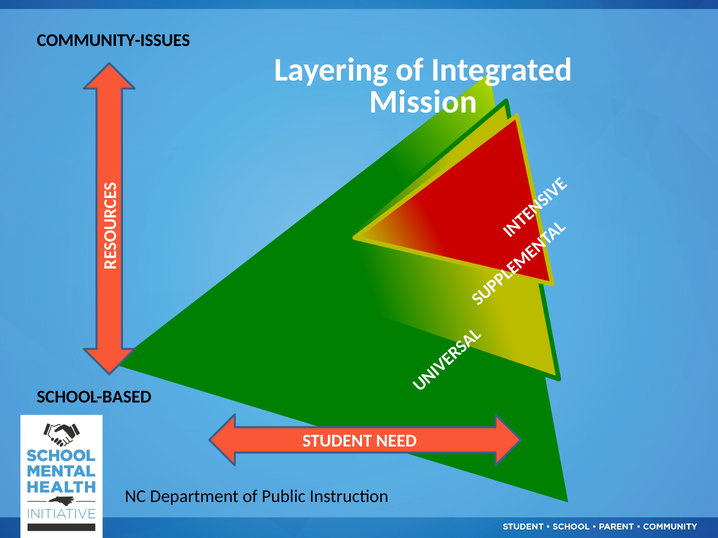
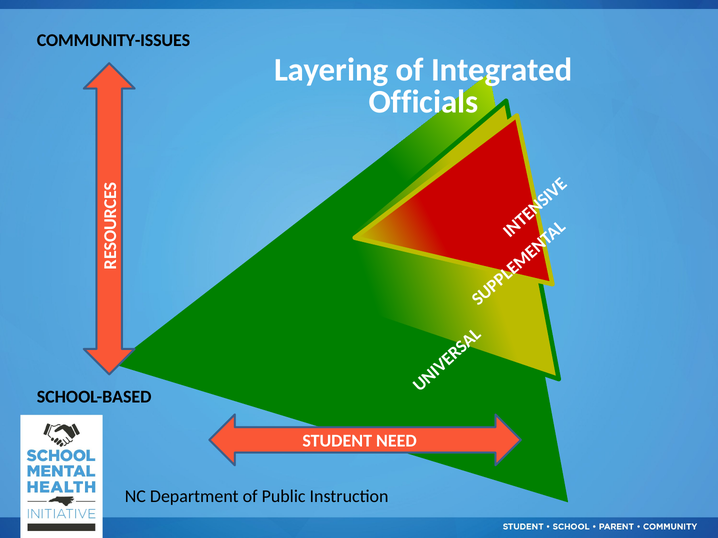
Mission: Mission -> Officials (423, 102)
